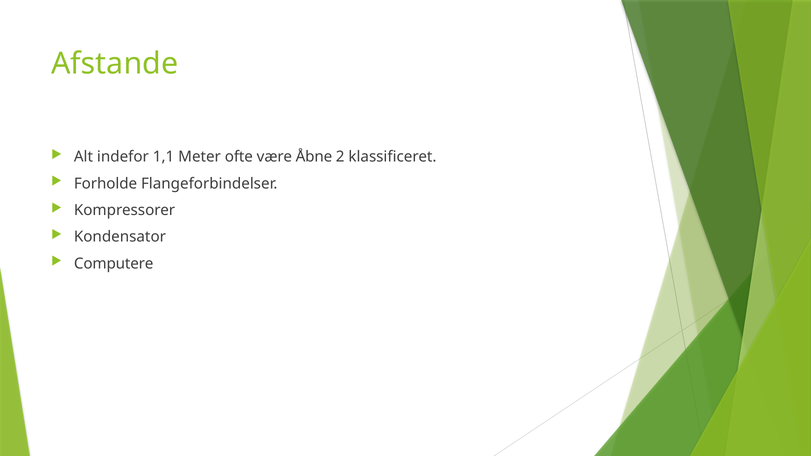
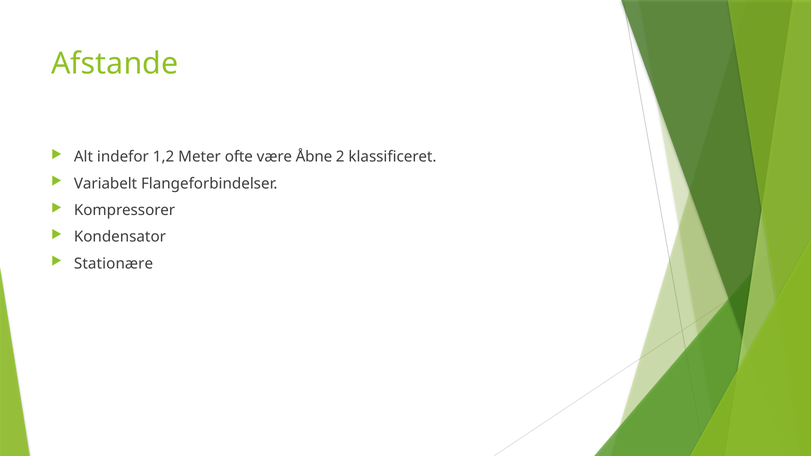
1,1: 1,1 -> 1,2 (164, 157)
Forholde: Forholde -> Variabelt (106, 184)
Computere: Computere -> Stationære (114, 264)
